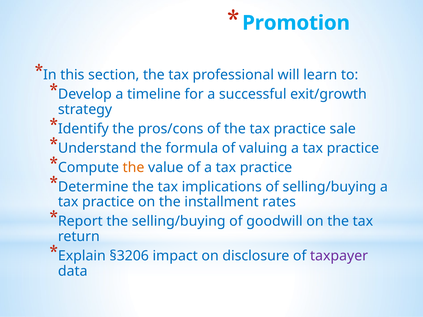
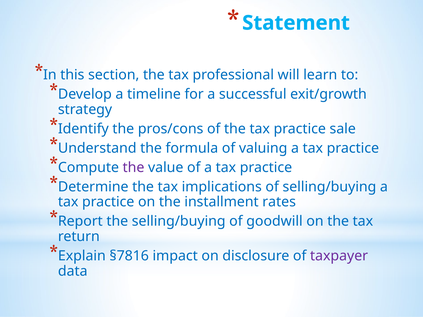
Promotion: Promotion -> Statement (296, 23)
the colour: orange -> purple (134, 168)
§3206: §3206 -> §7816 (129, 256)
